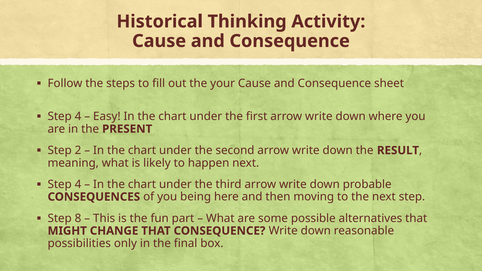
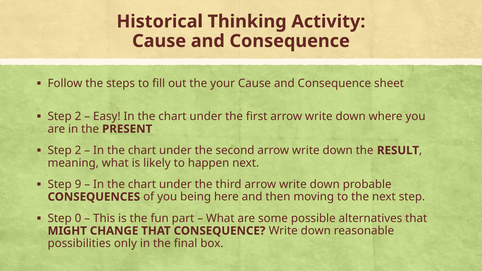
4: 4 -> 2 (78, 117)
4: 4 -> 9 (78, 185)
8: 8 -> 0 (78, 218)
